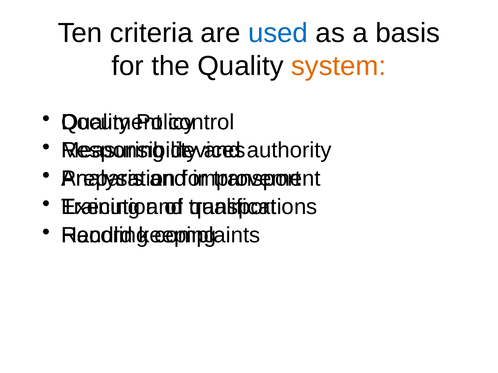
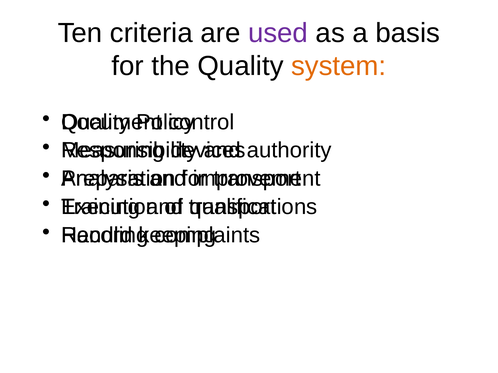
used colour: blue -> purple (278, 33)
